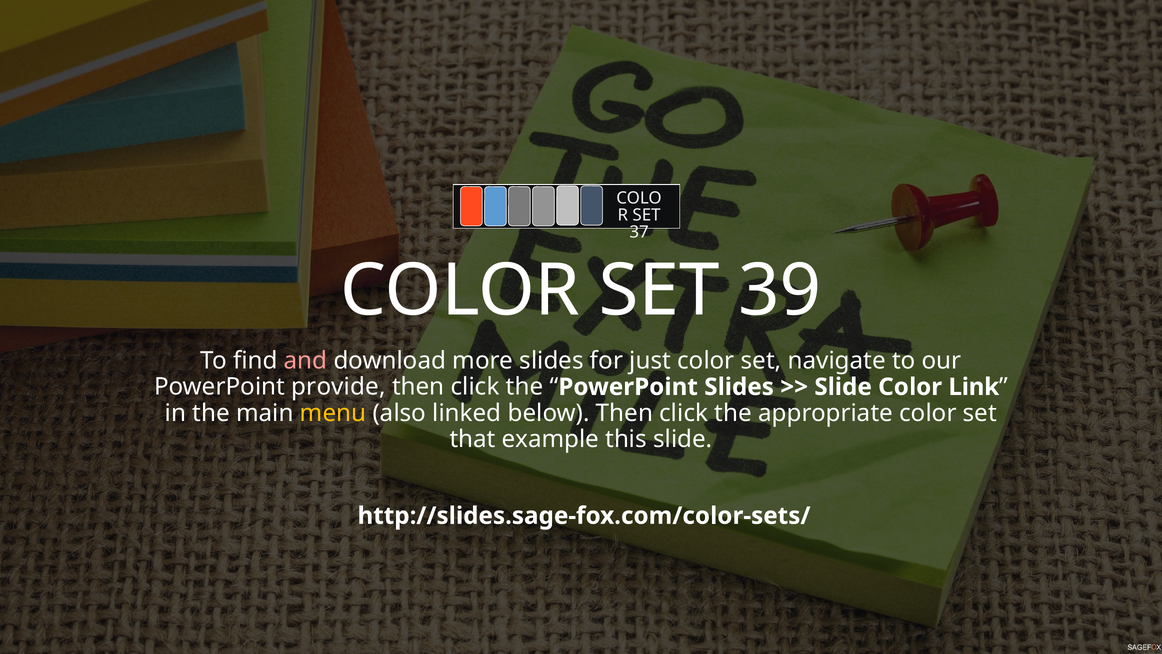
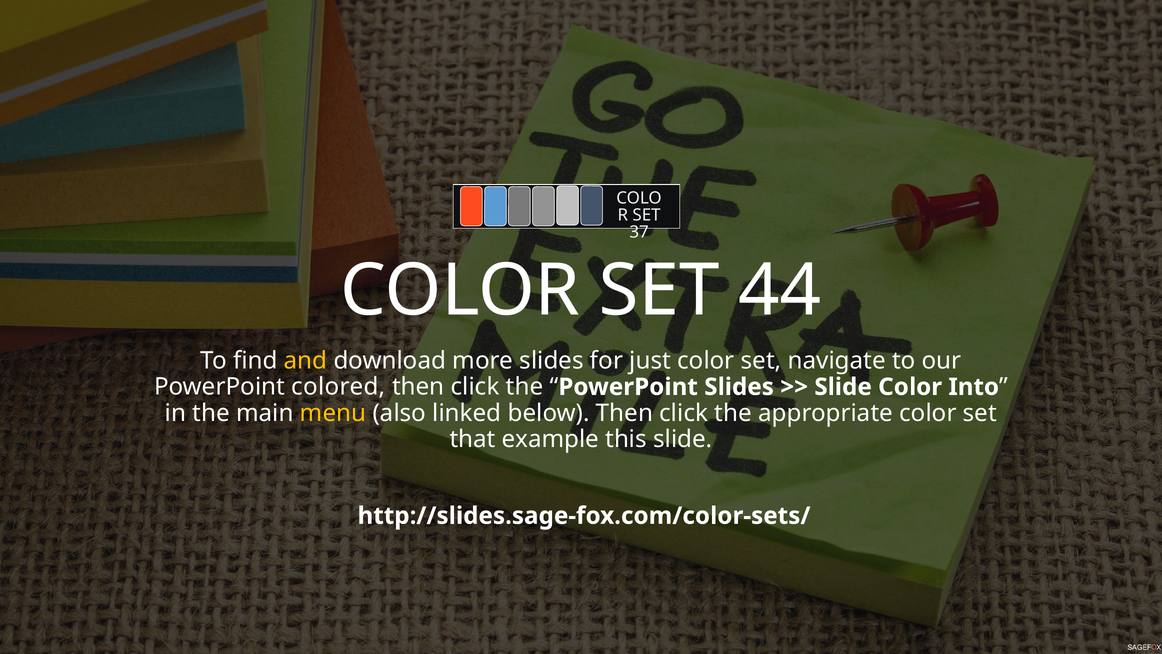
39: 39 -> 44 (780, 290)
and colour: pink -> yellow (305, 361)
provide: provide -> colored (338, 387)
Link: Link -> Into (974, 387)
